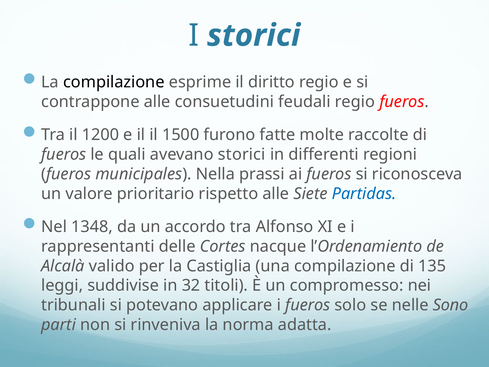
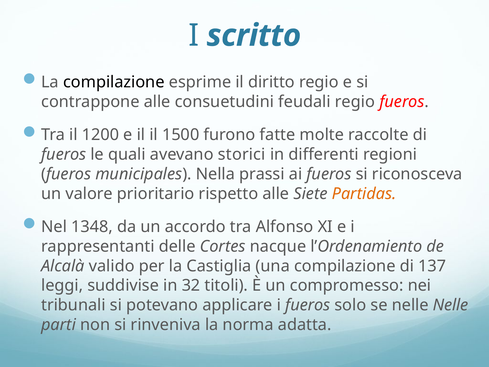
I storici: storici -> scritto (254, 35)
Partidas colour: blue -> orange (364, 194)
135: 135 -> 137 (432, 266)
nelle Sono: Sono -> Nelle (451, 305)
